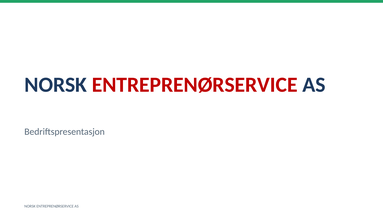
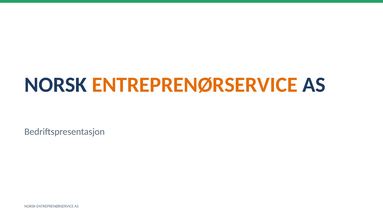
ENTREPRENØRSERVICE colour: red -> orange (195, 85)
